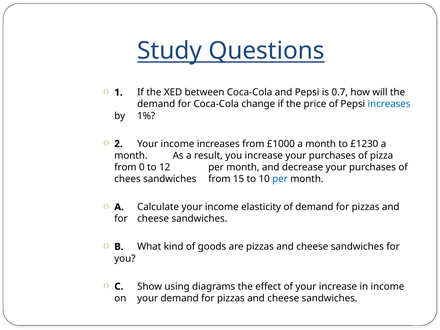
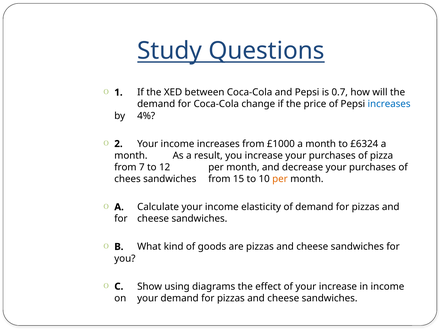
1%: 1% -> 4% (146, 116)
£1230: £1230 -> £6324 (364, 144)
0: 0 -> 7 (142, 167)
per colour: blue -> orange (280, 179)
